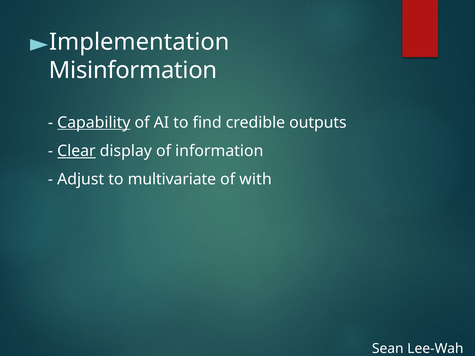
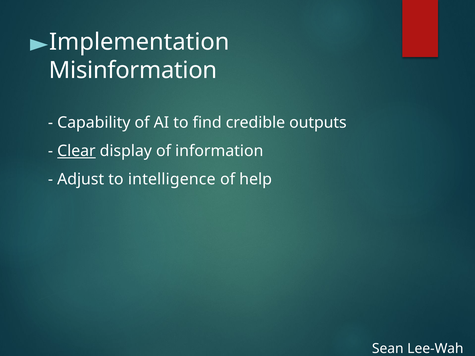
Capability underline: present -> none (94, 123)
multivariate: multivariate -> intelligence (172, 179)
with: with -> help (256, 179)
